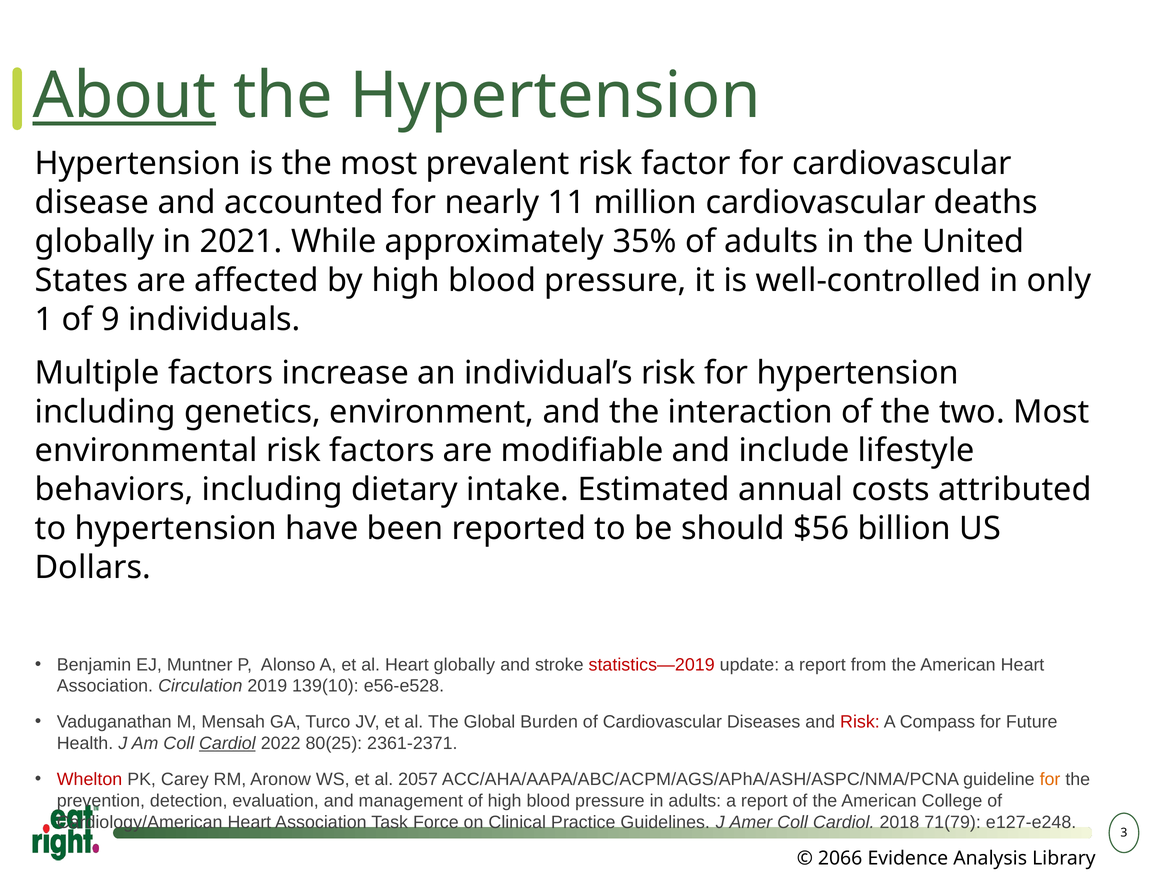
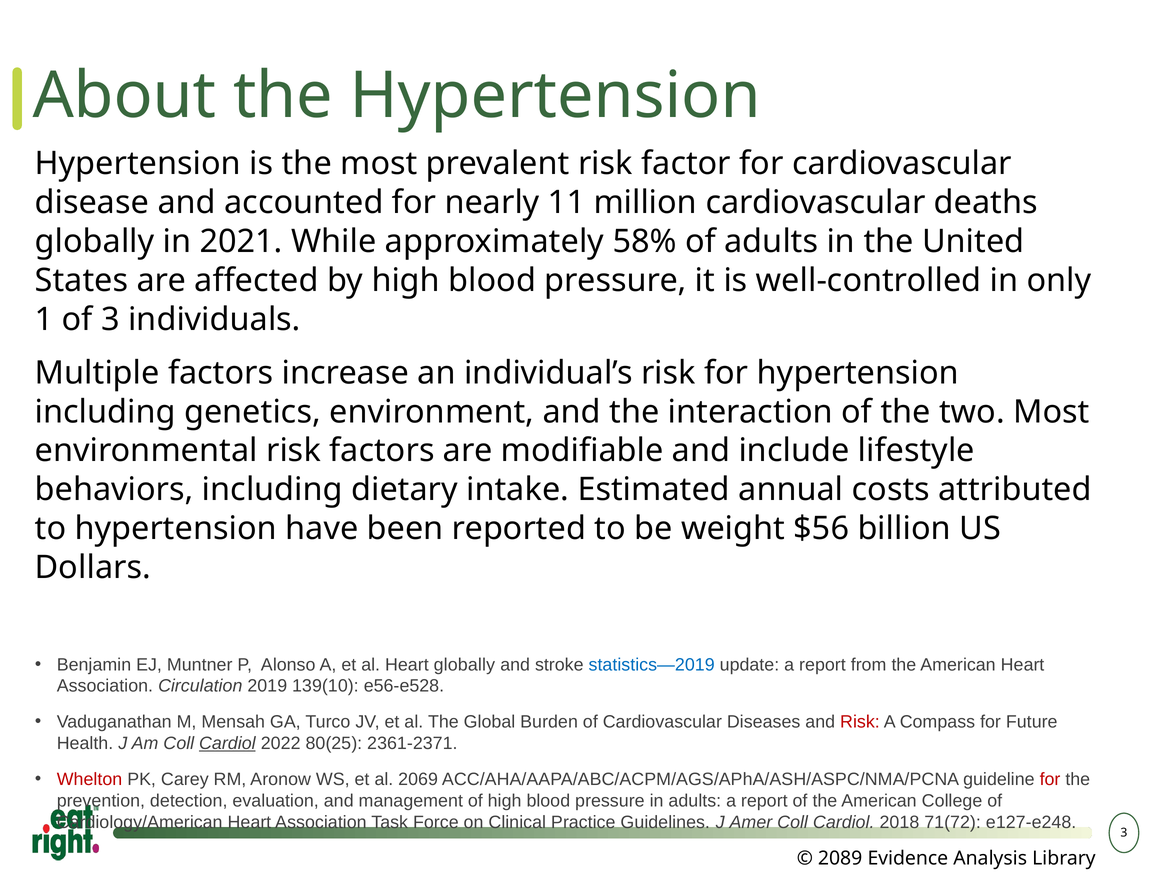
About underline: present -> none (124, 96)
35%: 35% -> 58% (645, 242)
of 9: 9 -> 3 (110, 320)
should: should -> weight (733, 529)
statistics—2019 colour: red -> blue (652, 665)
2057: 2057 -> 2069 (418, 780)
for colour: orange -> red (1050, 780)
71(79: 71(79 -> 71(72 (953, 823)
2066: 2066 -> 2089 (840, 859)
